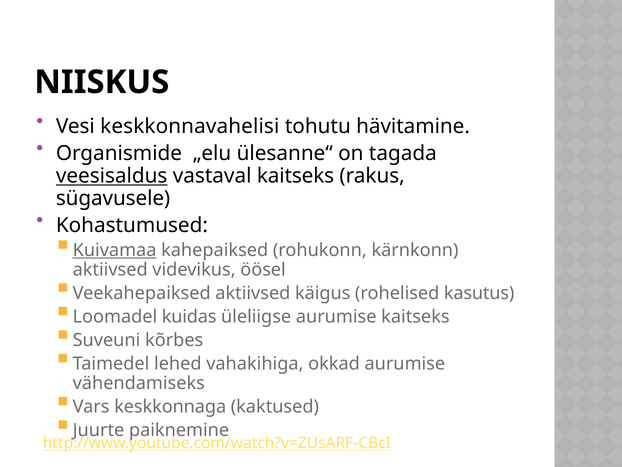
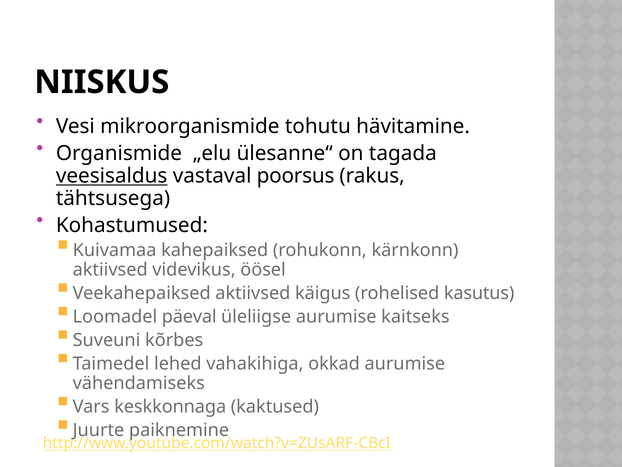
keskkonnavahelisi: keskkonnavahelisi -> mikroorganismide (190, 126)
vastaval kaitseks: kaitseks -> poorsus (296, 176)
sügavusele: sügavusele -> tähtsusega (113, 198)
Kuivamaa underline: present -> none (115, 250)
kuidas: kuidas -> päeval (189, 316)
